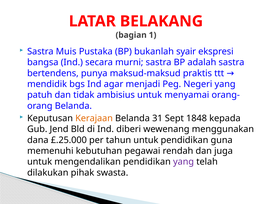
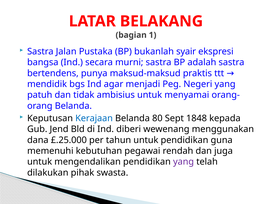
Muis: Muis -> Jalan (66, 51)
Kerajaan colour: orange -> blue (94, 118)
31: 31 -> 80 (157, 118)
